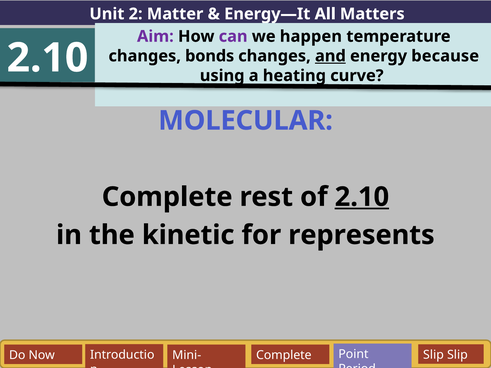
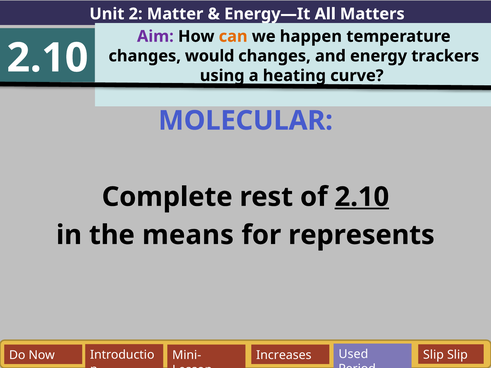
can colour: purple -> orange (233, 36)
bonds: bonds -> would (210, 56)
and underline: present -> none (330, 56)
because: because -> trackers (445, 56)
kinetic: kinetic -> means (188, 235)
Point: Point -> Used (353, 354)
Complete: Complete -> Increases (284, 355)
